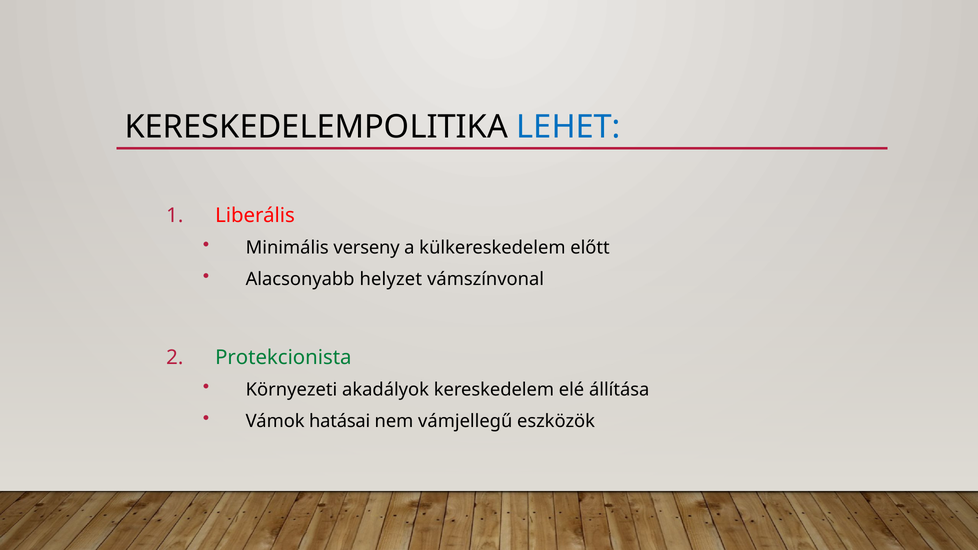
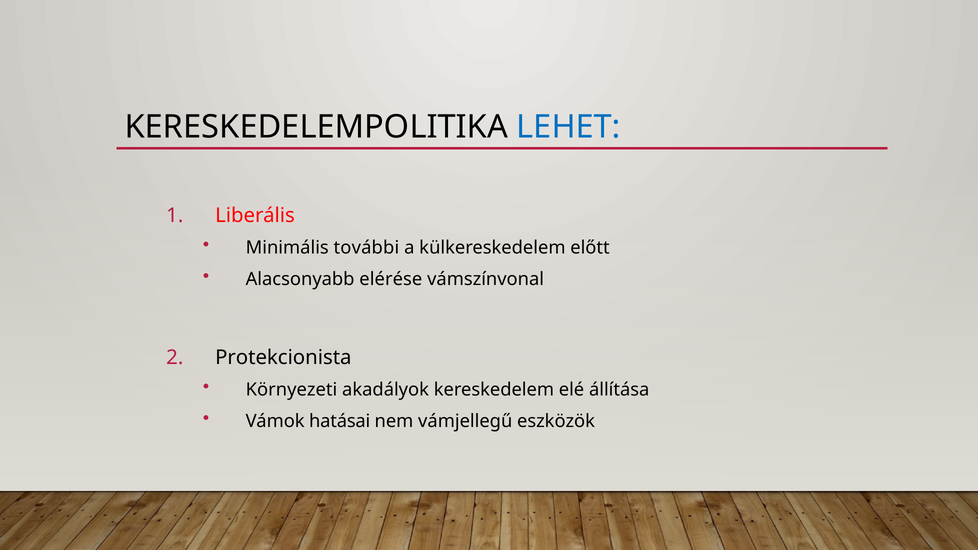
verseny: verseny -> további (366, 248)
helyzet: helyzet -> elérése (391, 279)
Protekcionista colour: green -> black (283, 357)
